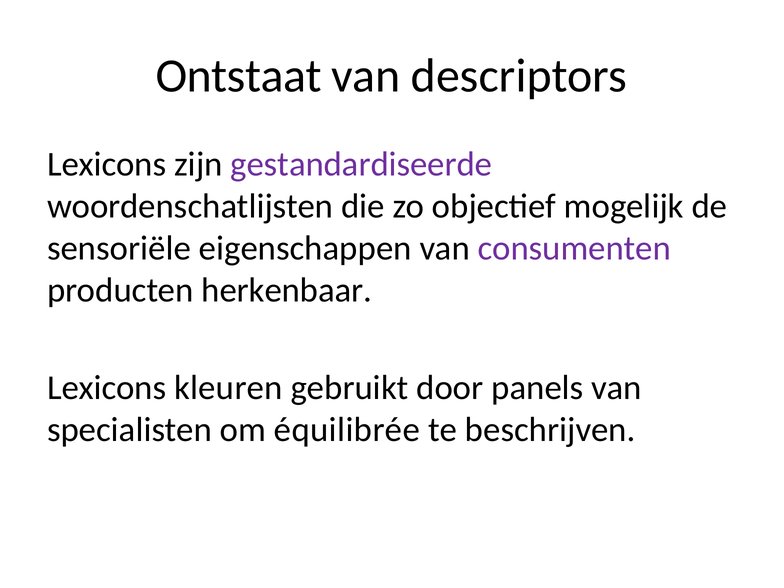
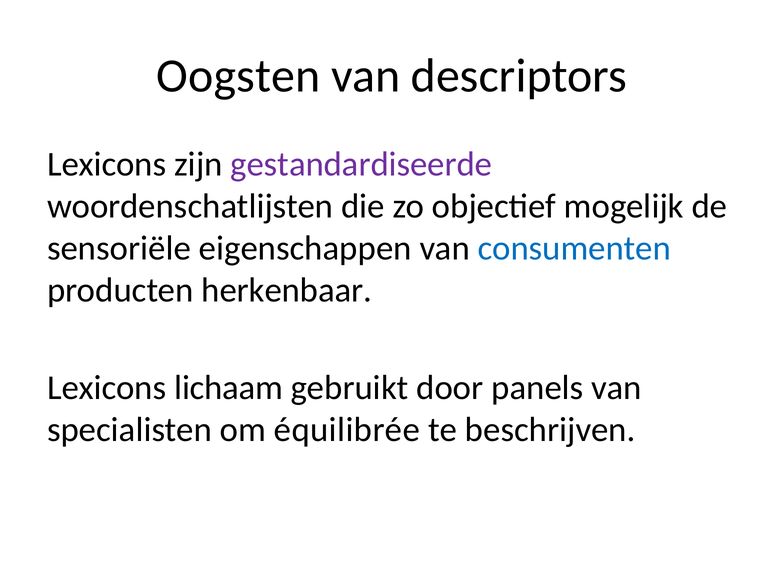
Ontstaat: Ontstaat -> Oogsten (238, 76)
consumenten colour: purple -> blue (574, 248)
kleuren: kleuren -> lichaam (229, 388)
